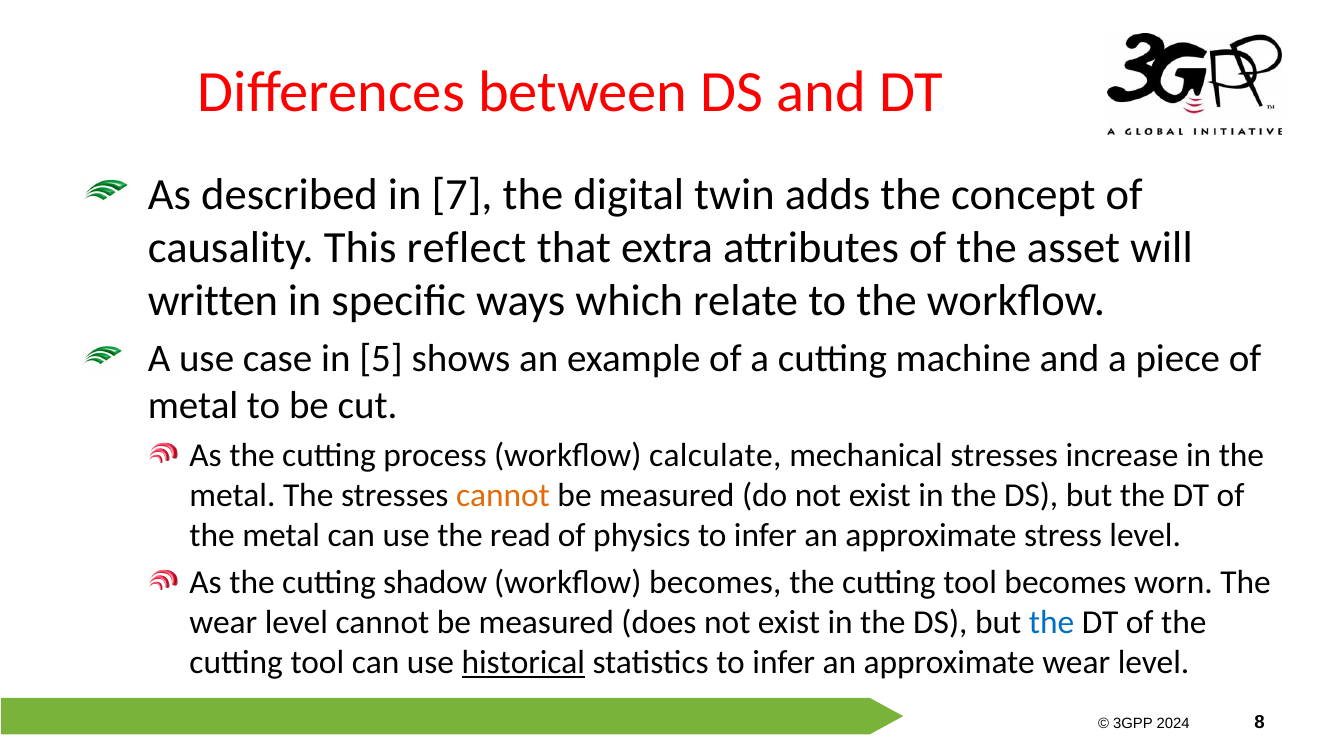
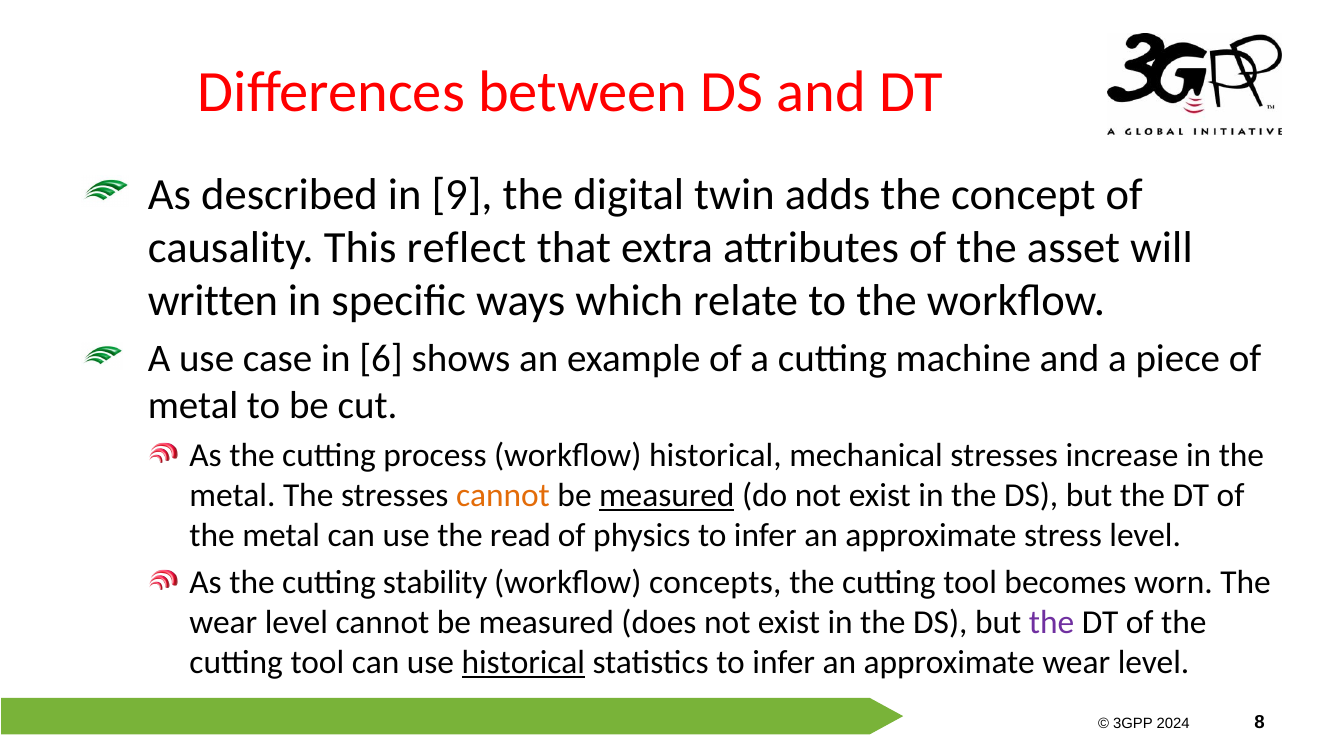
7: 7 -> 9 (462, 194)
5: 5 -> 6 (381, 359)
workflow calculate: calculate -> historical (715, 455)
measured underline: none -> present (667, 496)
shadow: shadow -> stability (435, 582)
workflow becomes: becomes -> concepts (715, 582)
the colour: blue -> purple (1052, 623)
